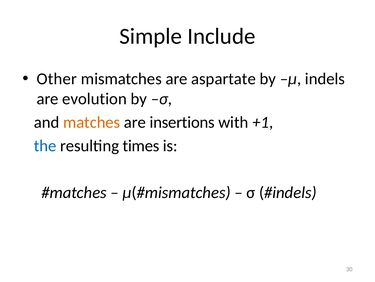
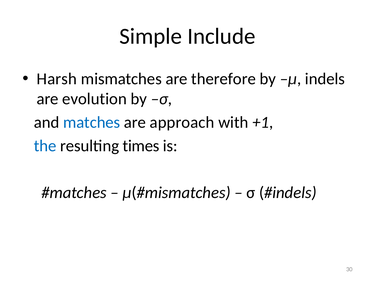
Other: Other -> Harsh (57, 79)
aspartate: aspartate -> therefore (224, 79)
matches colour: orange -> blue (92, 122)
insertions: insertions -> approach (182, 122)
